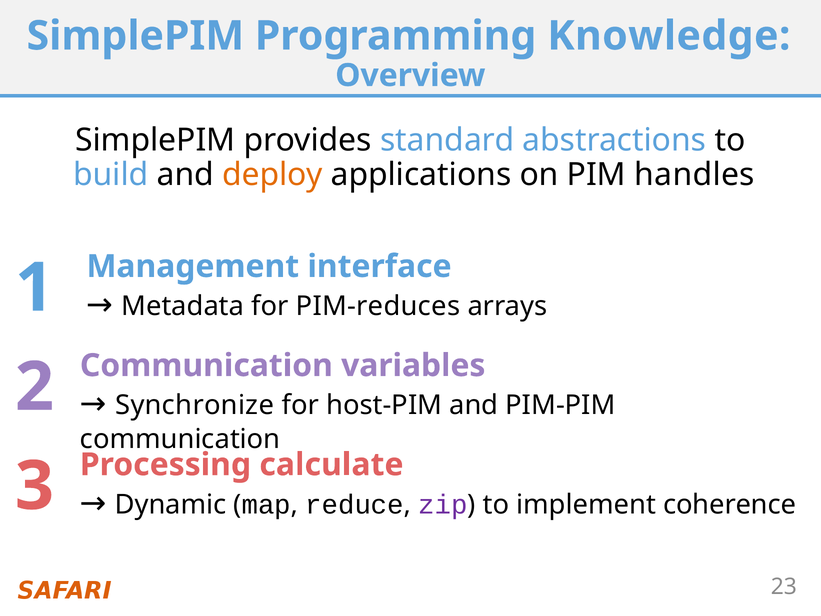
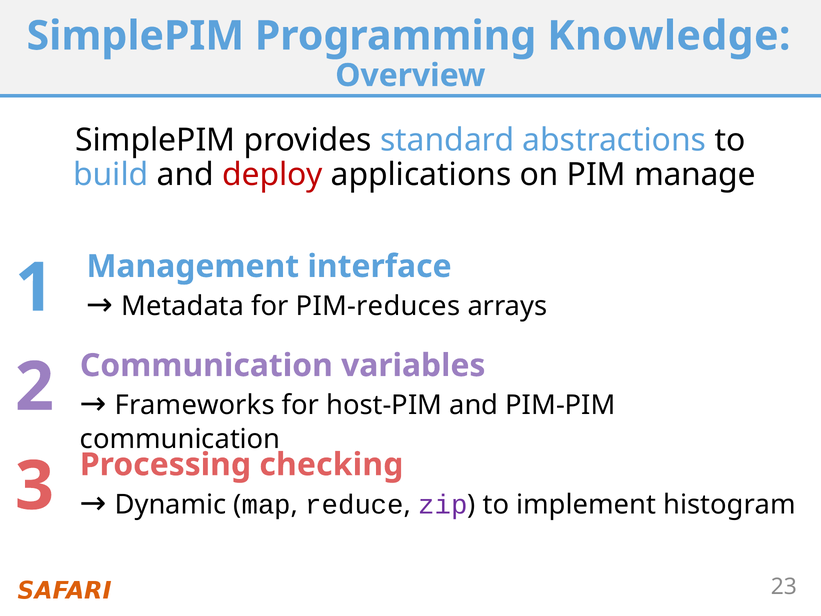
deploy colour: orange -> red (272, 175)
handles: handles -> manage (695, 175)
Synchronize: Synchronize -> Frameworks (195, 405)
calculate: calculate -> checking (331, 464)
coherence: coherence -> histogram (730, 504)
